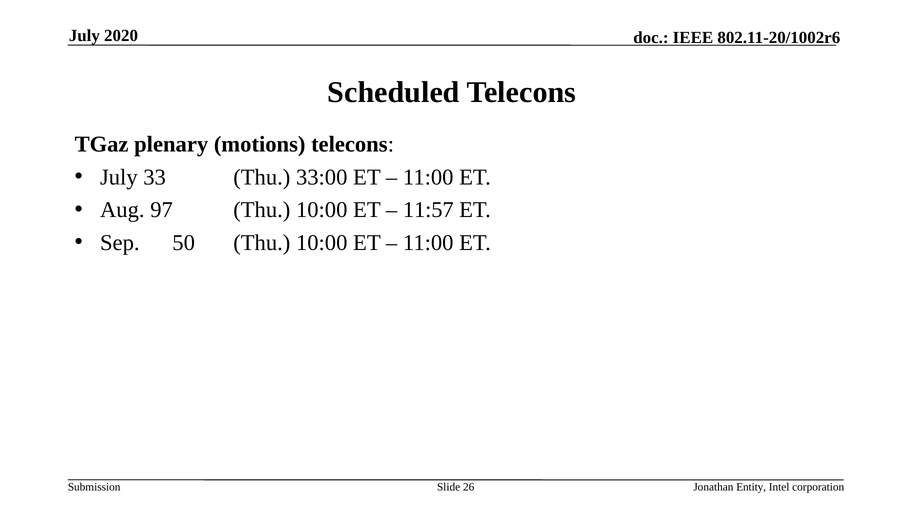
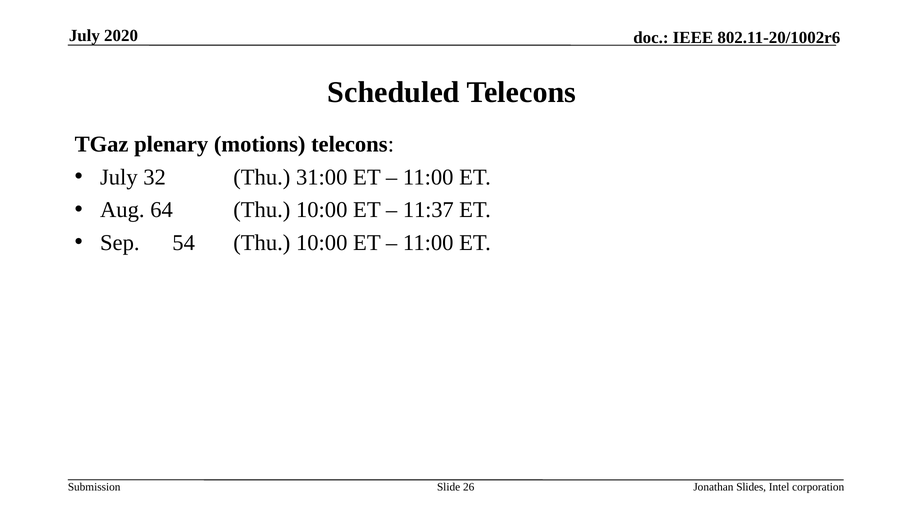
33: 33 -> 32 (155, 177)
33:00: 33:00 -> 31:00 (322, 177)
97: 97 -> 64 (162, 210)
11:57: 11:57 -> 11:37 (428, 210)
50: 50 -> 54 (184, 243)
Entity: Entity -> Slides (751, 488)
